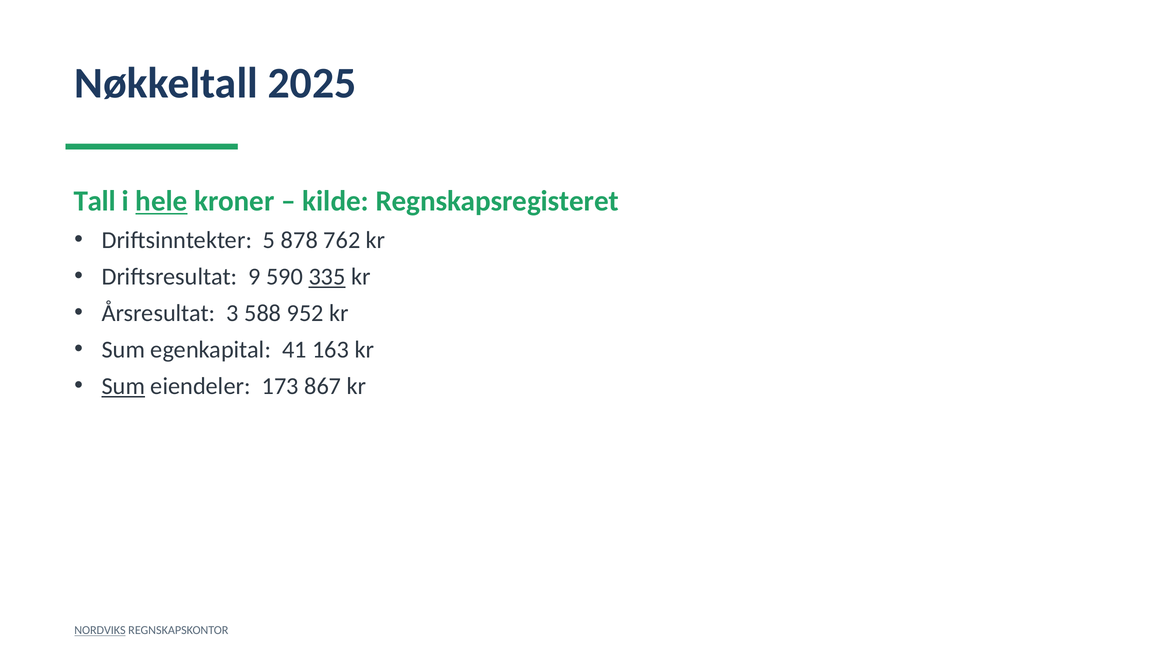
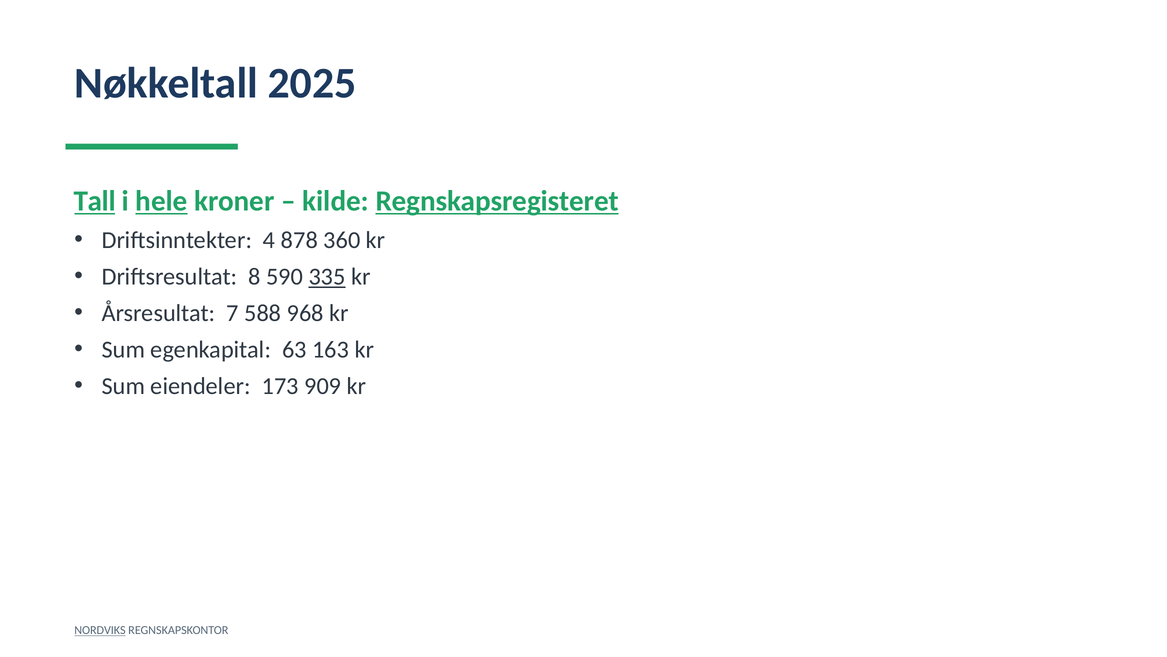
Tall underline: none -> present (95, 201)
Regnskapsregisteret underline: none -> present (497, 201)
5: 5 -> 4 (269, 240)
762: 762 -> 360 (342, 240)
9: 9 -> 8 (254, 276)
3: 3 -> 7 (233, 313)
952: 952 -> 968 (305, 313)
41: 41 -> 63 (294, 349)
Sum underline: present -> none (123, 386)
867: 867 -> 909 (323, 386)
